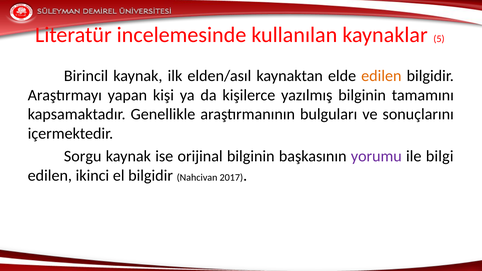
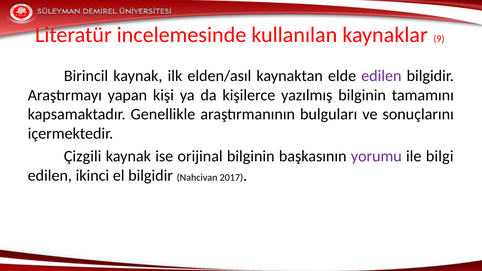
5: 5 -> 9 (439, 39)
edilen colour: orange -> purple (381, 76)
Sorgu: Sorgu -> Çizgili (83, 156)
